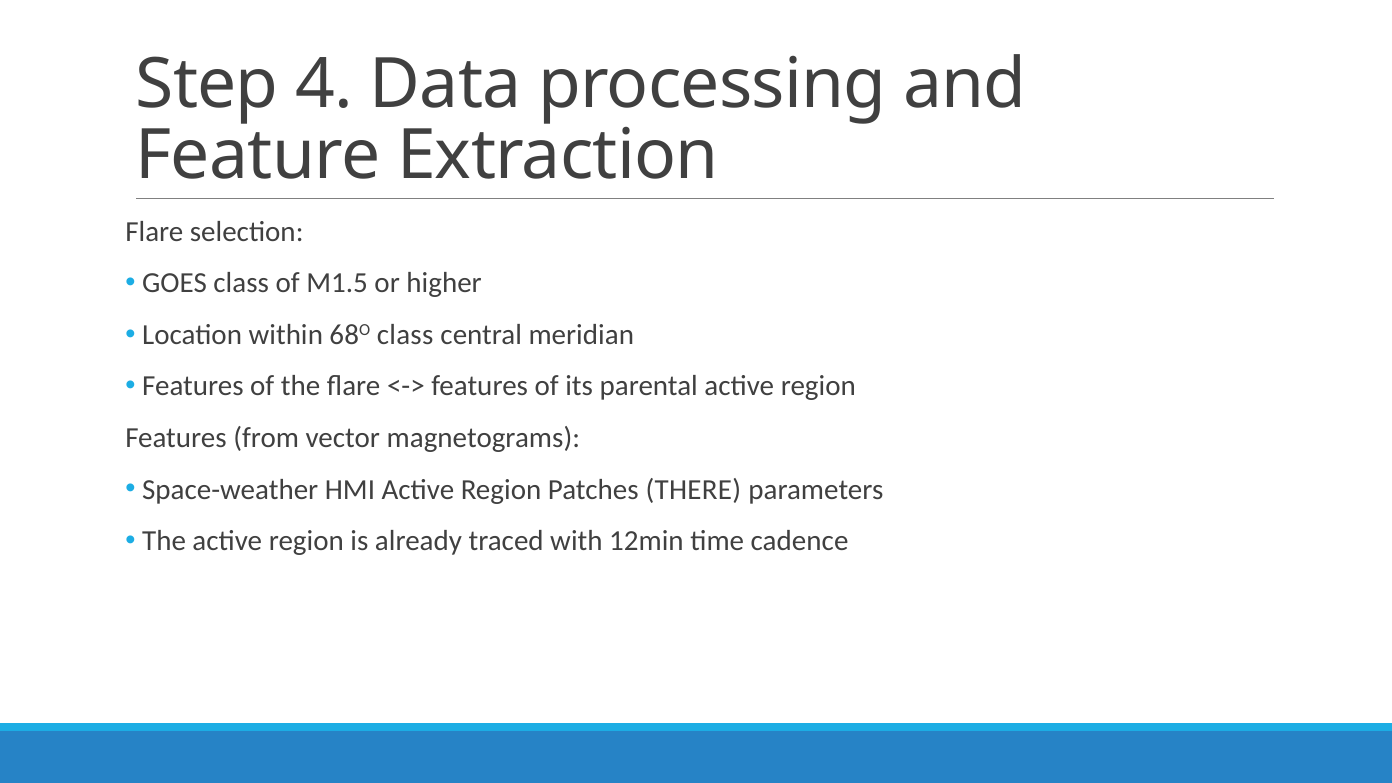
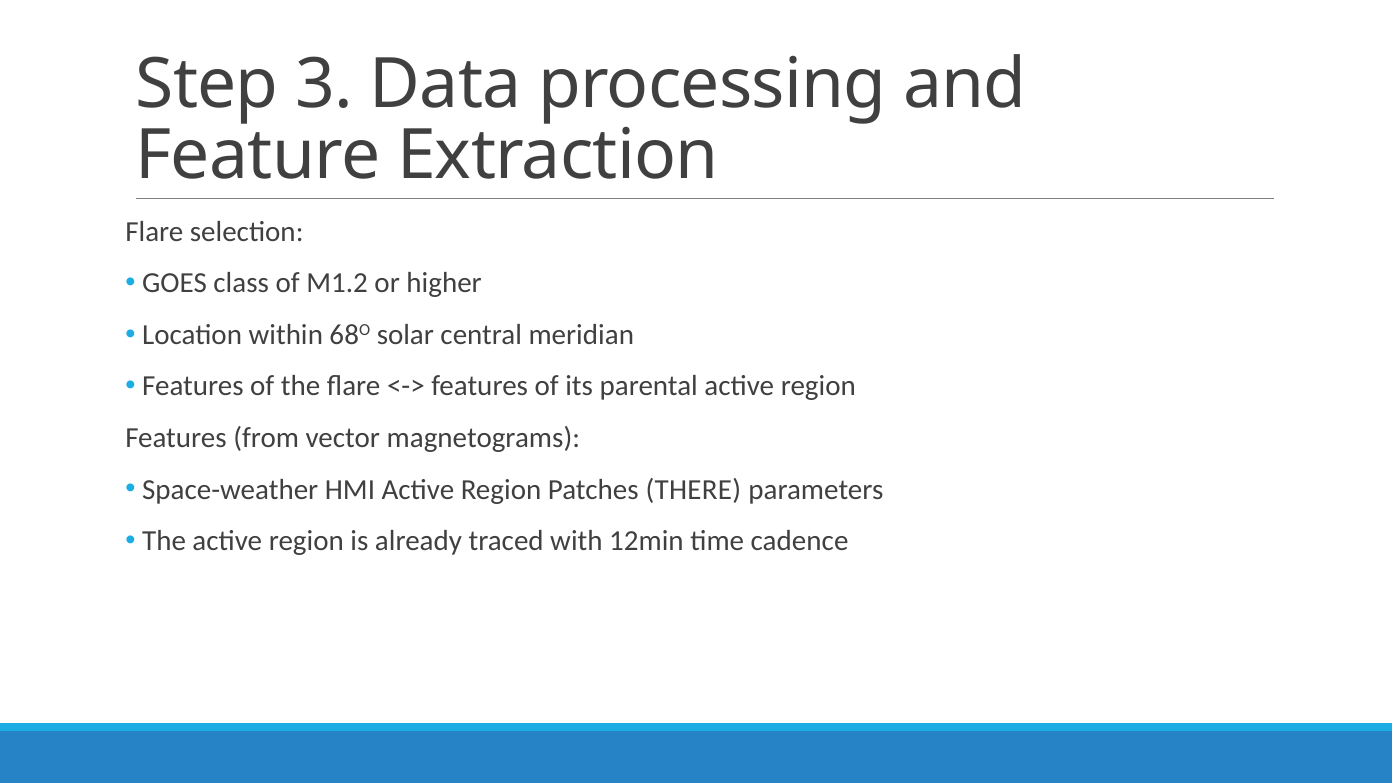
4: 4 -> 3 (324, 85)
M1.5: M1.5 -> M1.2 (337, 283)
68O class: class -> solar (405, 335)
